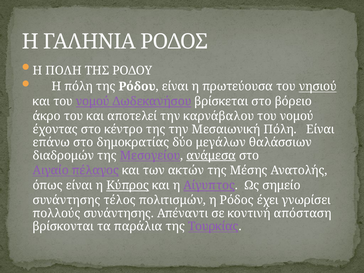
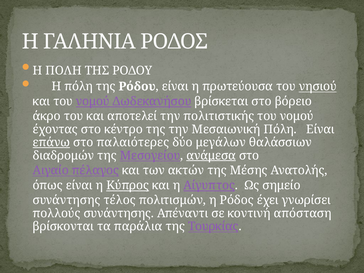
καρνάβαλου: καρνάβαλου -> πολιτιστικής (219, 116)
επάνω underline: none -> present (51, 142)
δημοκρατίας: δημοκρατίας -> παλαιότερες (133, 142)
